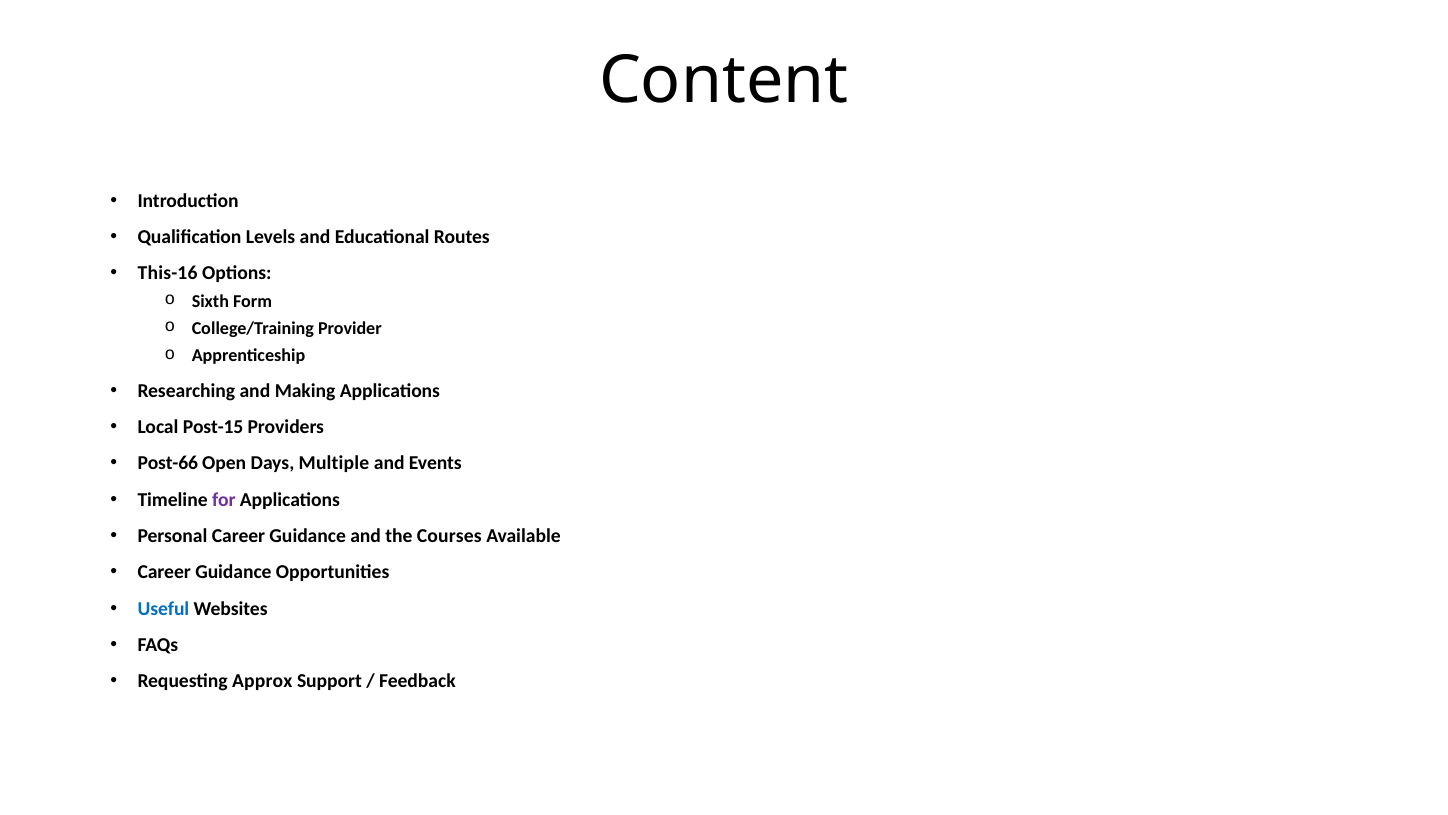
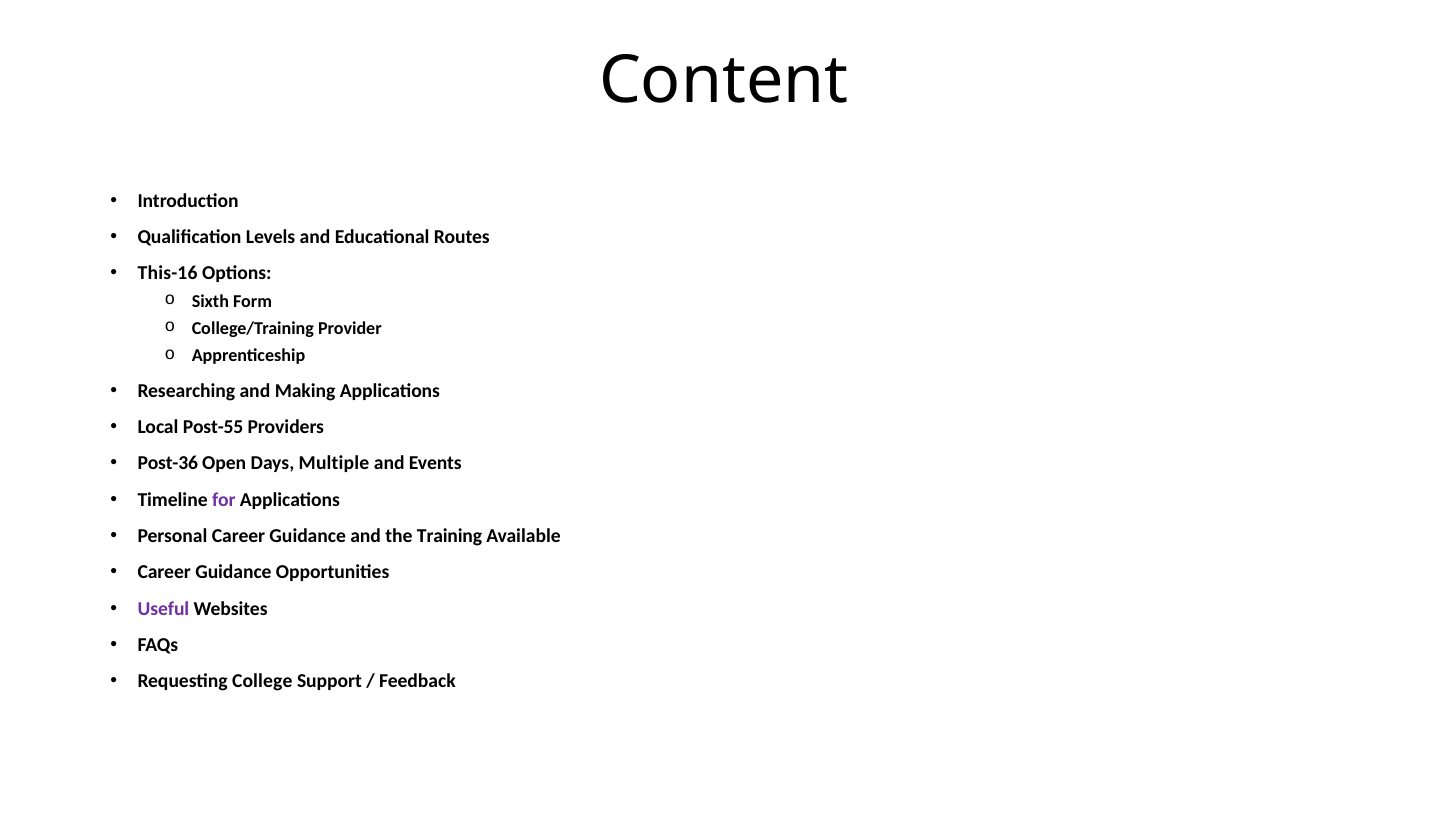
Post-15: Post-15 -> Post-55 (213, 427)
Post-66: Post-66 -> Post-36 (168, 463)
Courses: Courses -> Training (450, 536)
Useful colour: blue -> purple (163, 608)
Approx: Approx -> College (262, 681)
